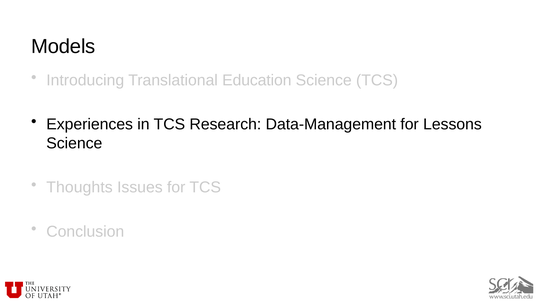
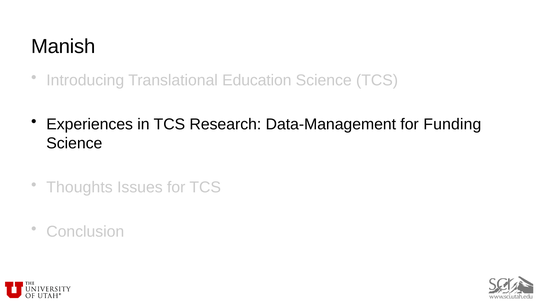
Models: Models -> Manish (63, 46)
Lessons: Lessons -> Funding (452, 124)
